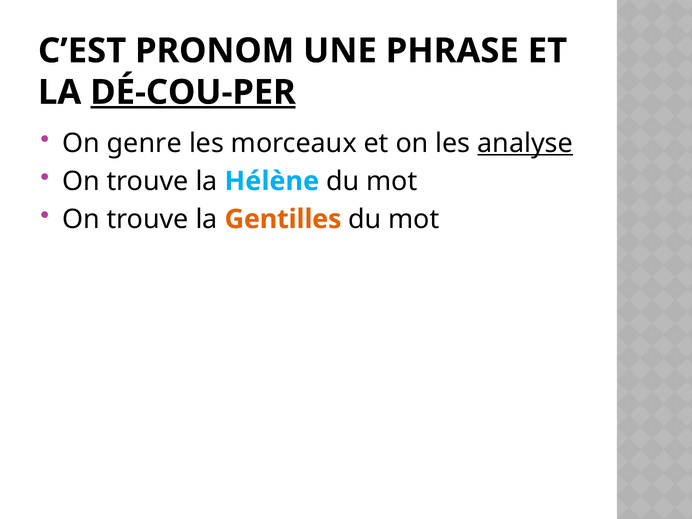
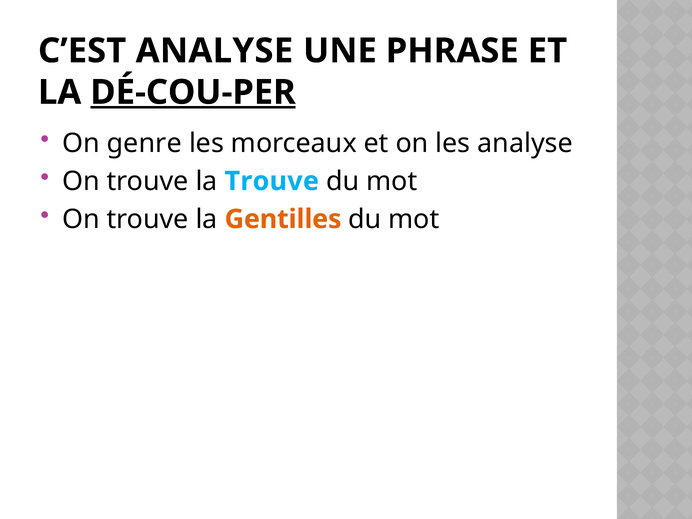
C’EST PRONOM: PRONOM -> ANALYSE (214, 51)
analyse underline: present -> none (525, 143)
la Hélène: Hélène -> Trouve (272, 181)
